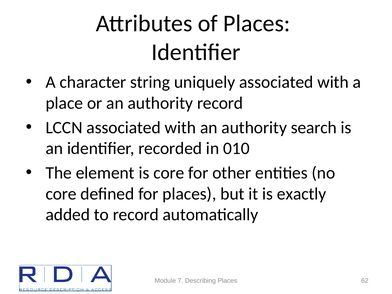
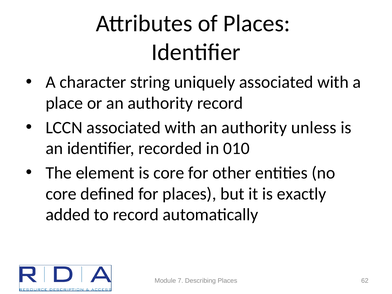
search: search -> unless (314, 128)
